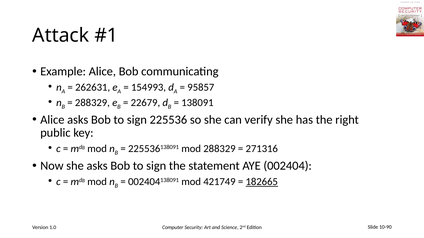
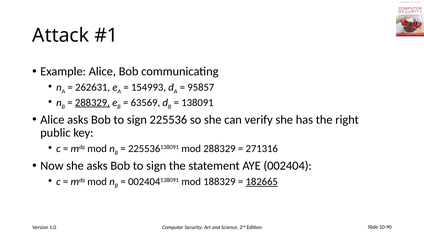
288329 underline: none -> present (92, 103)
22679: 22679 -> 63569 (145, 103)
421749: 421749 -> 188329 (219, 182)
